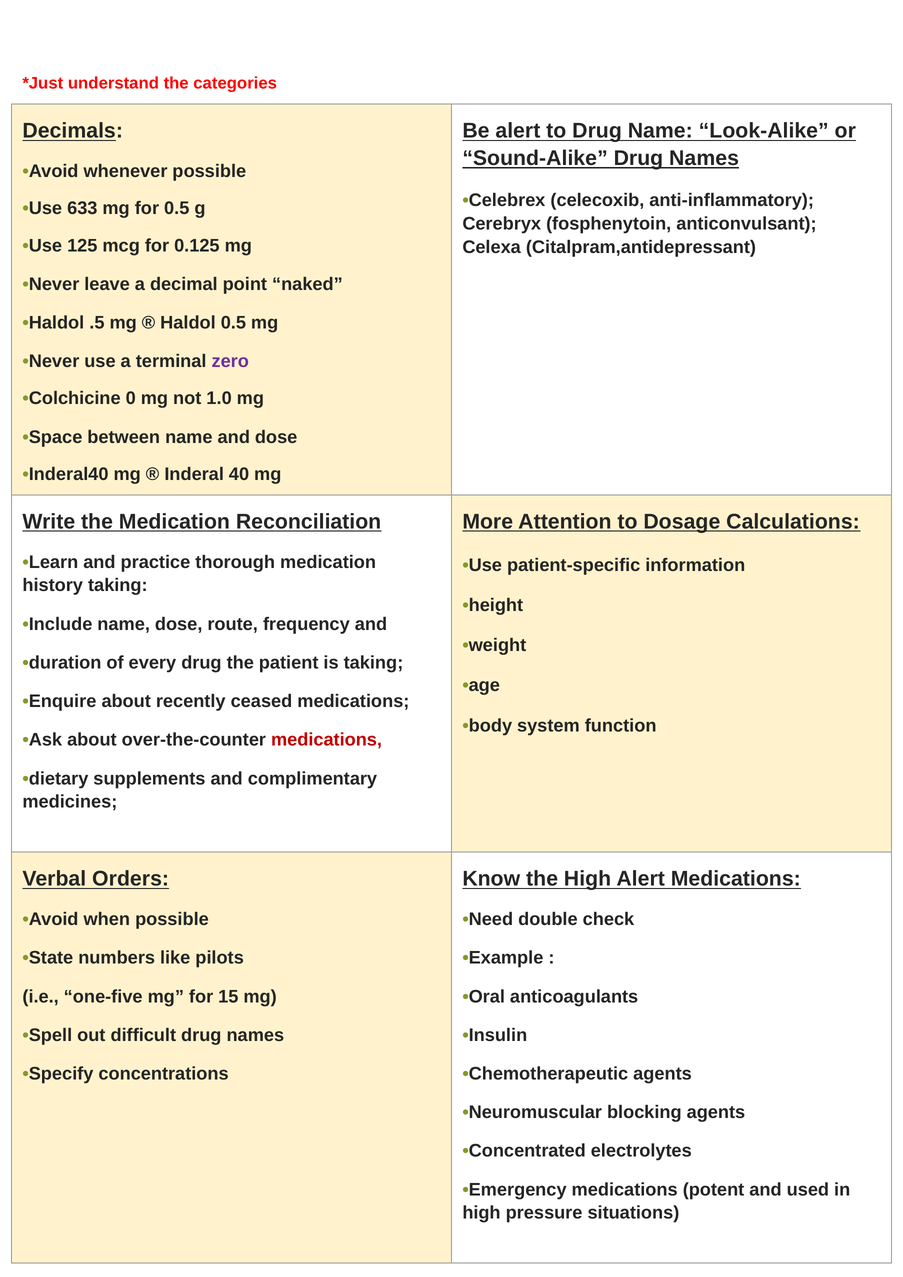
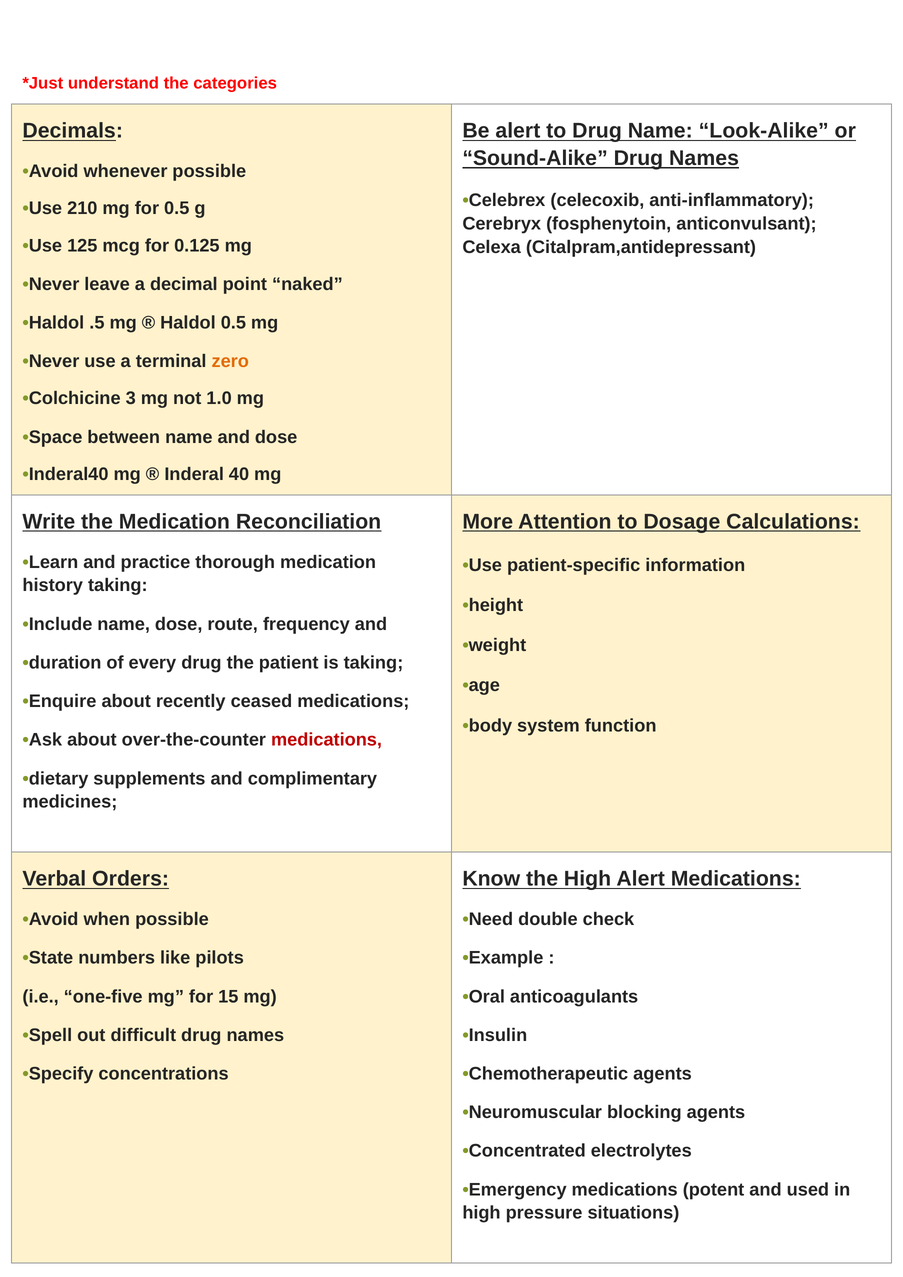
633: 633 -> 210 (82, 208)
zero colour: purple -> orange (230, 361)
0: 0 -> 3 (131, 398)
